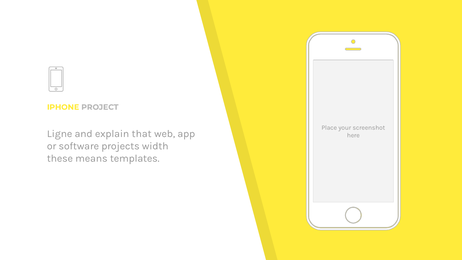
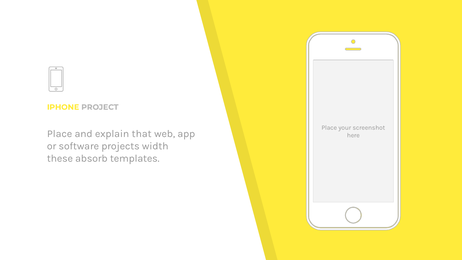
Ligne: Ligne -> Place (60, 134)
means: means -> absorb (91, 158)
